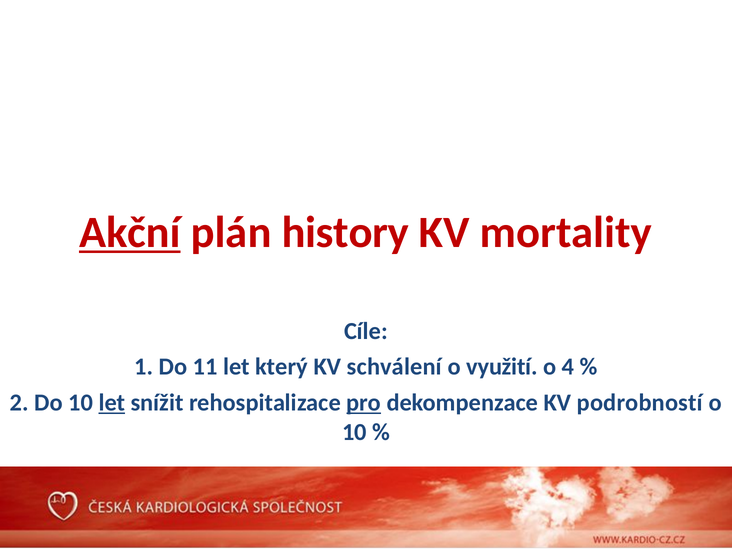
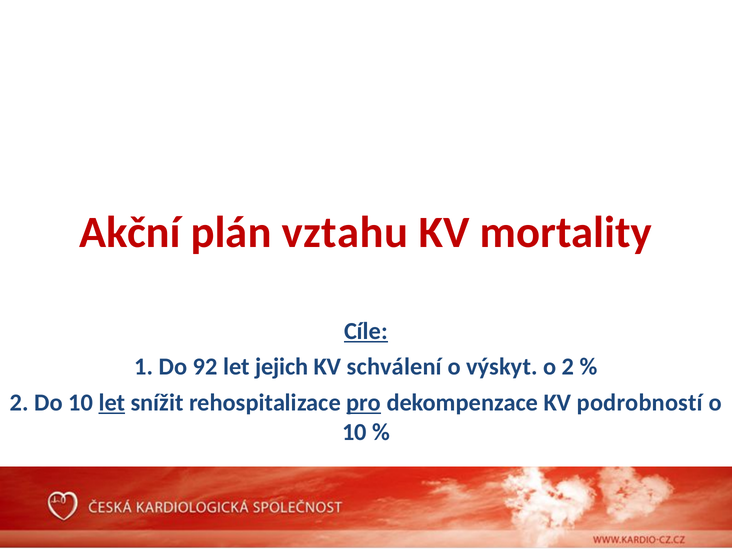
Akční underline: present -> none (130, 233)
history: history -> vztahu (345, 233)
Cíle underline: none -> present (366, 331)
11: 11 -> 92 (205, 367)
který: který -> jejich (282, 367)
využití: využití -> výskyt (502, 367)
o 4: 4 -> 2 (568, 367)
